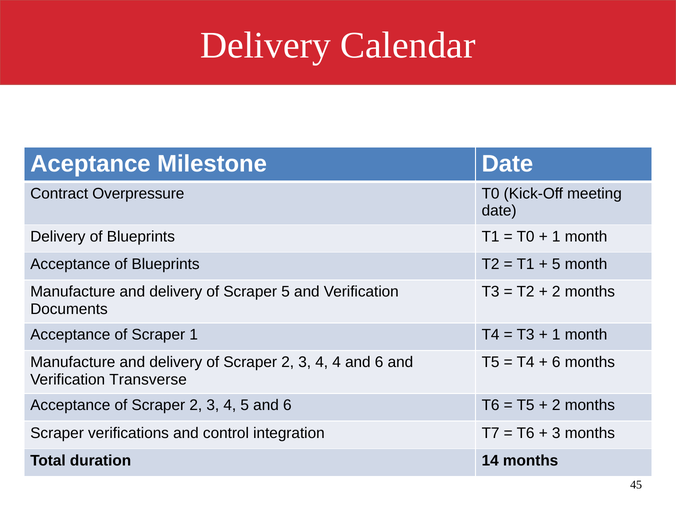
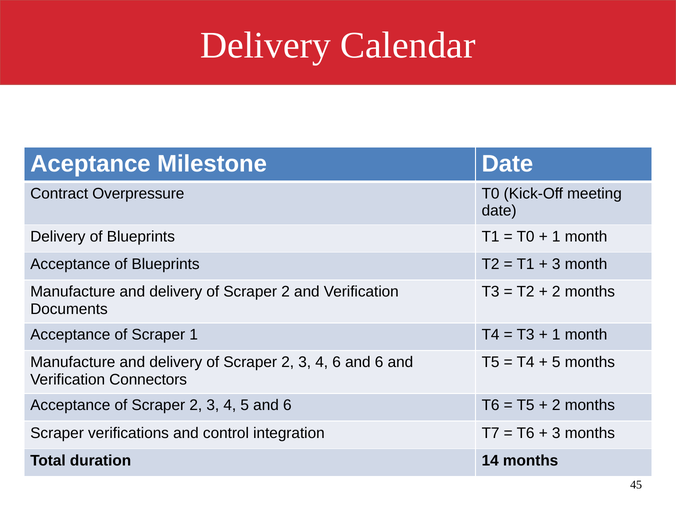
5: 5 -> 3 (556, 264)
5: 5 -> 2 (286, 292)
4 4: 4 -> 6 (337, 362)
6: 6 -> 5 (556, 362)
Transverse: Transverse -> Connectors (148, 380)
